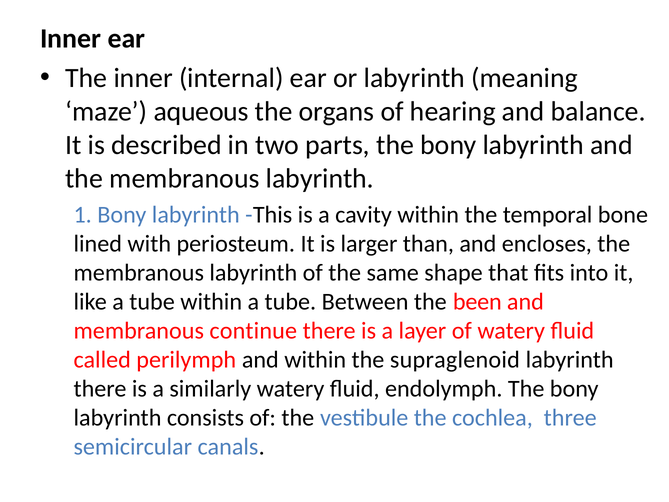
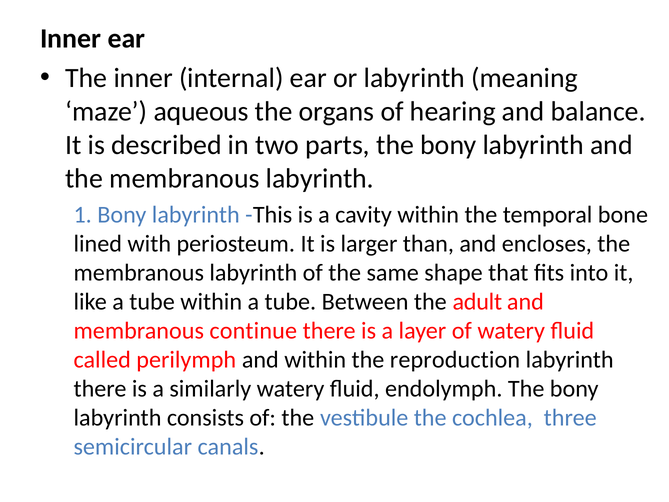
been: been -> adult (477, 302)
supraglenoid: supraglenoid -> reproduction (455, 360)
